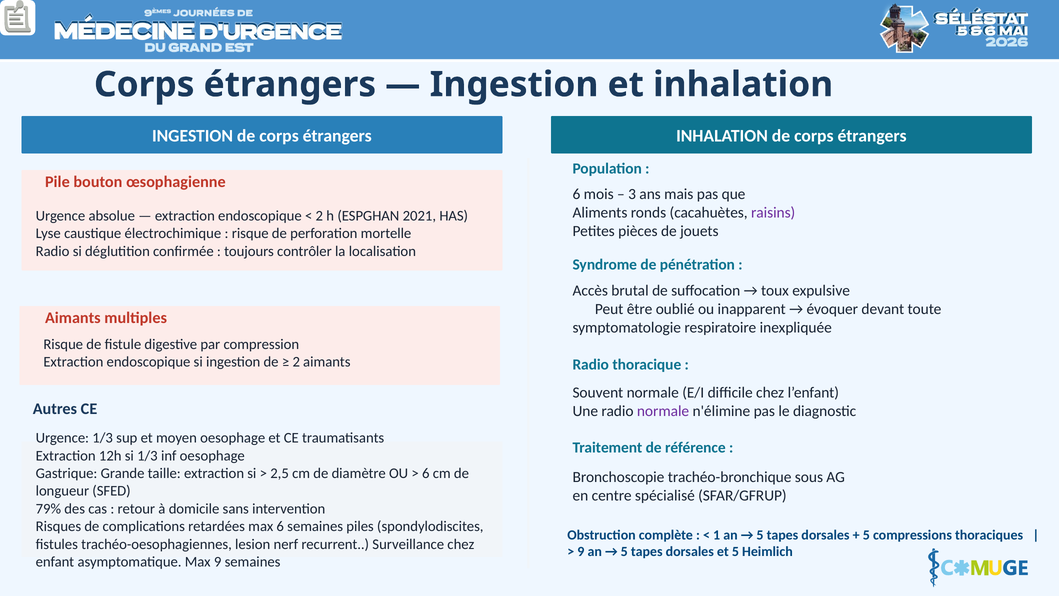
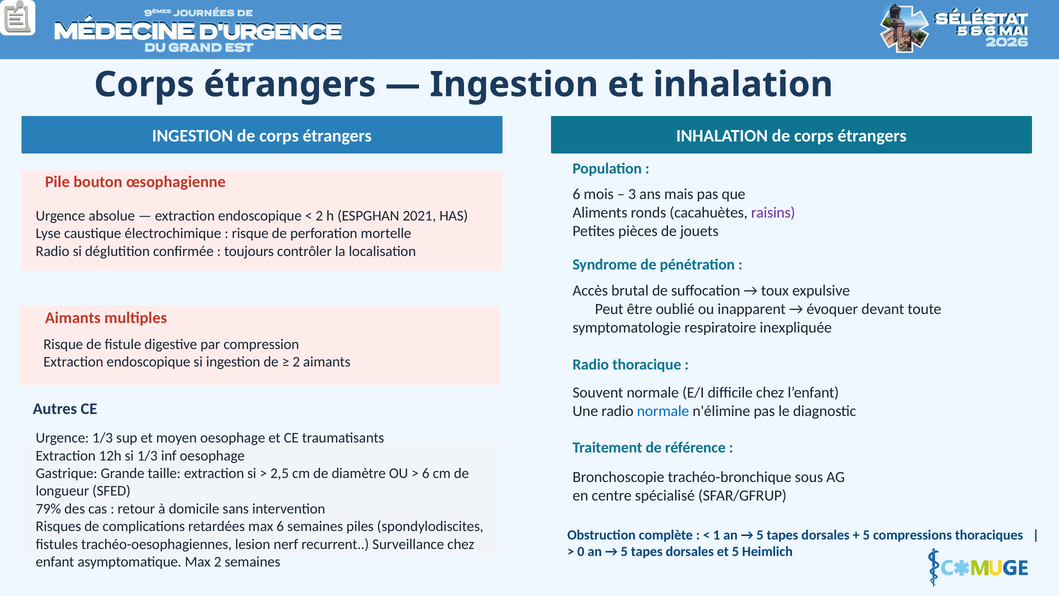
normale colour: purple -> blue (663, 411)
9: 9 -> 0 (581, 551)
Max 9: 9 -> 2 (218, 562)
